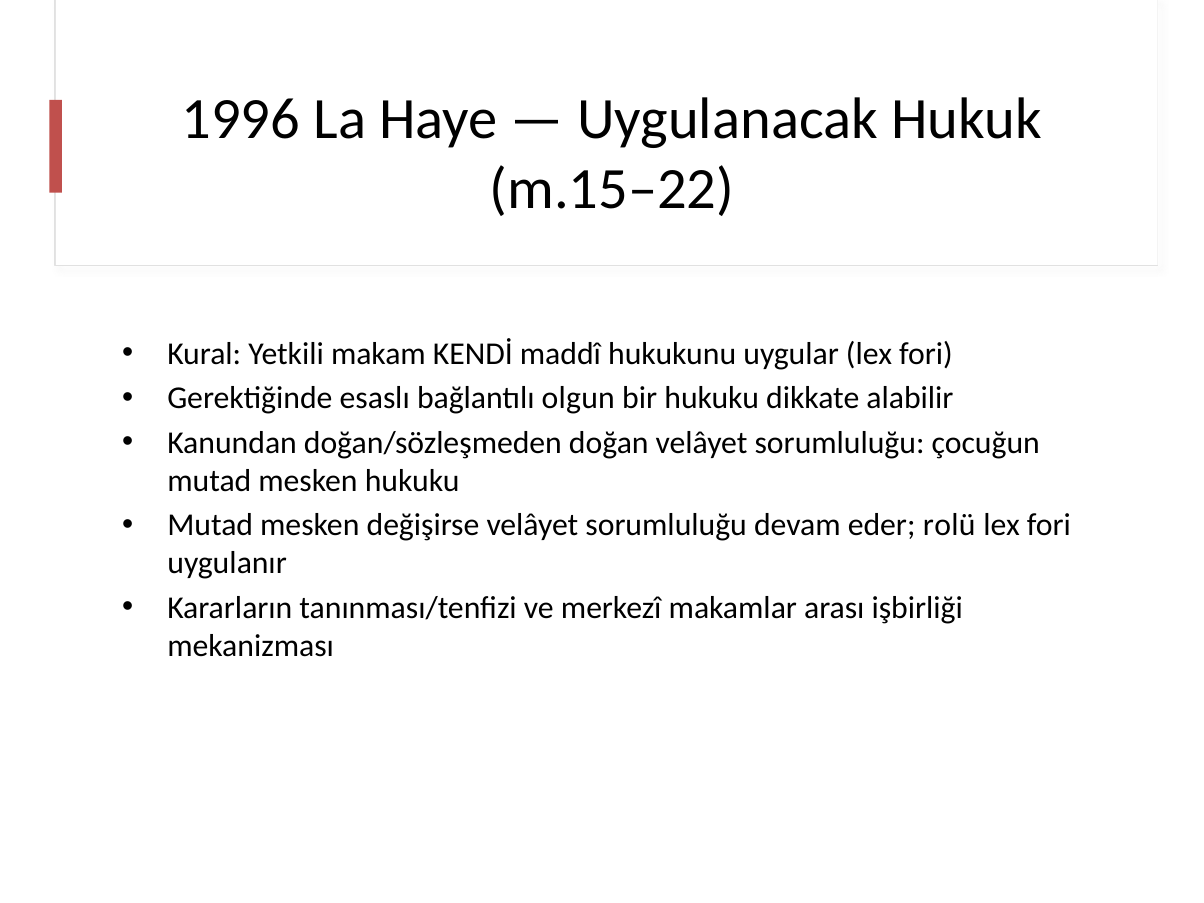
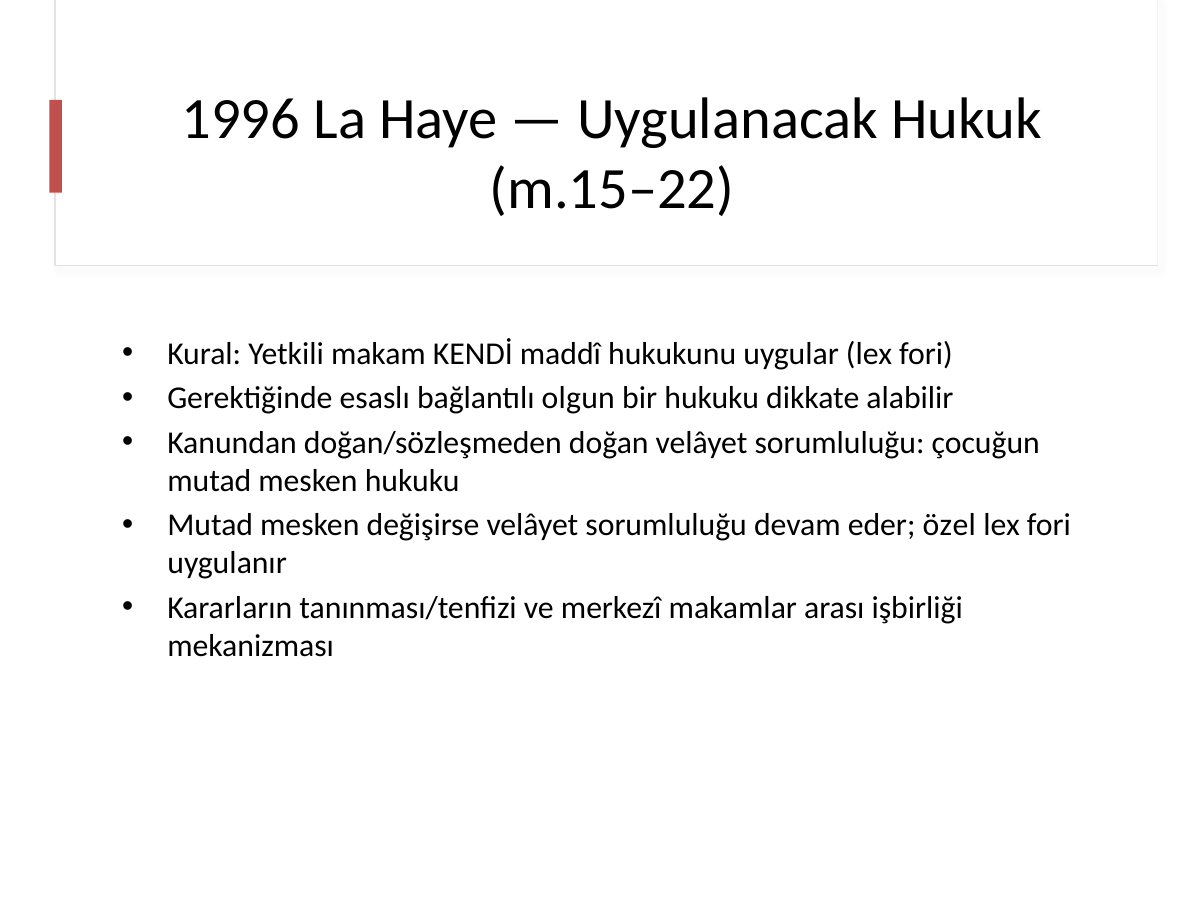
rolü: rolü -> özel (949, 525)
